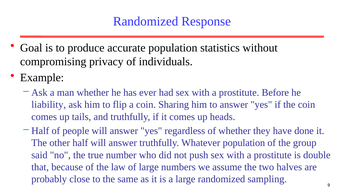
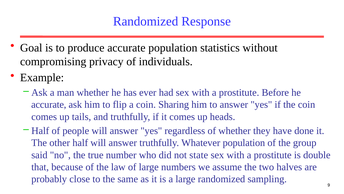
liability: liability -> accurate (49, 104)
push: push -> state (199, 155)
